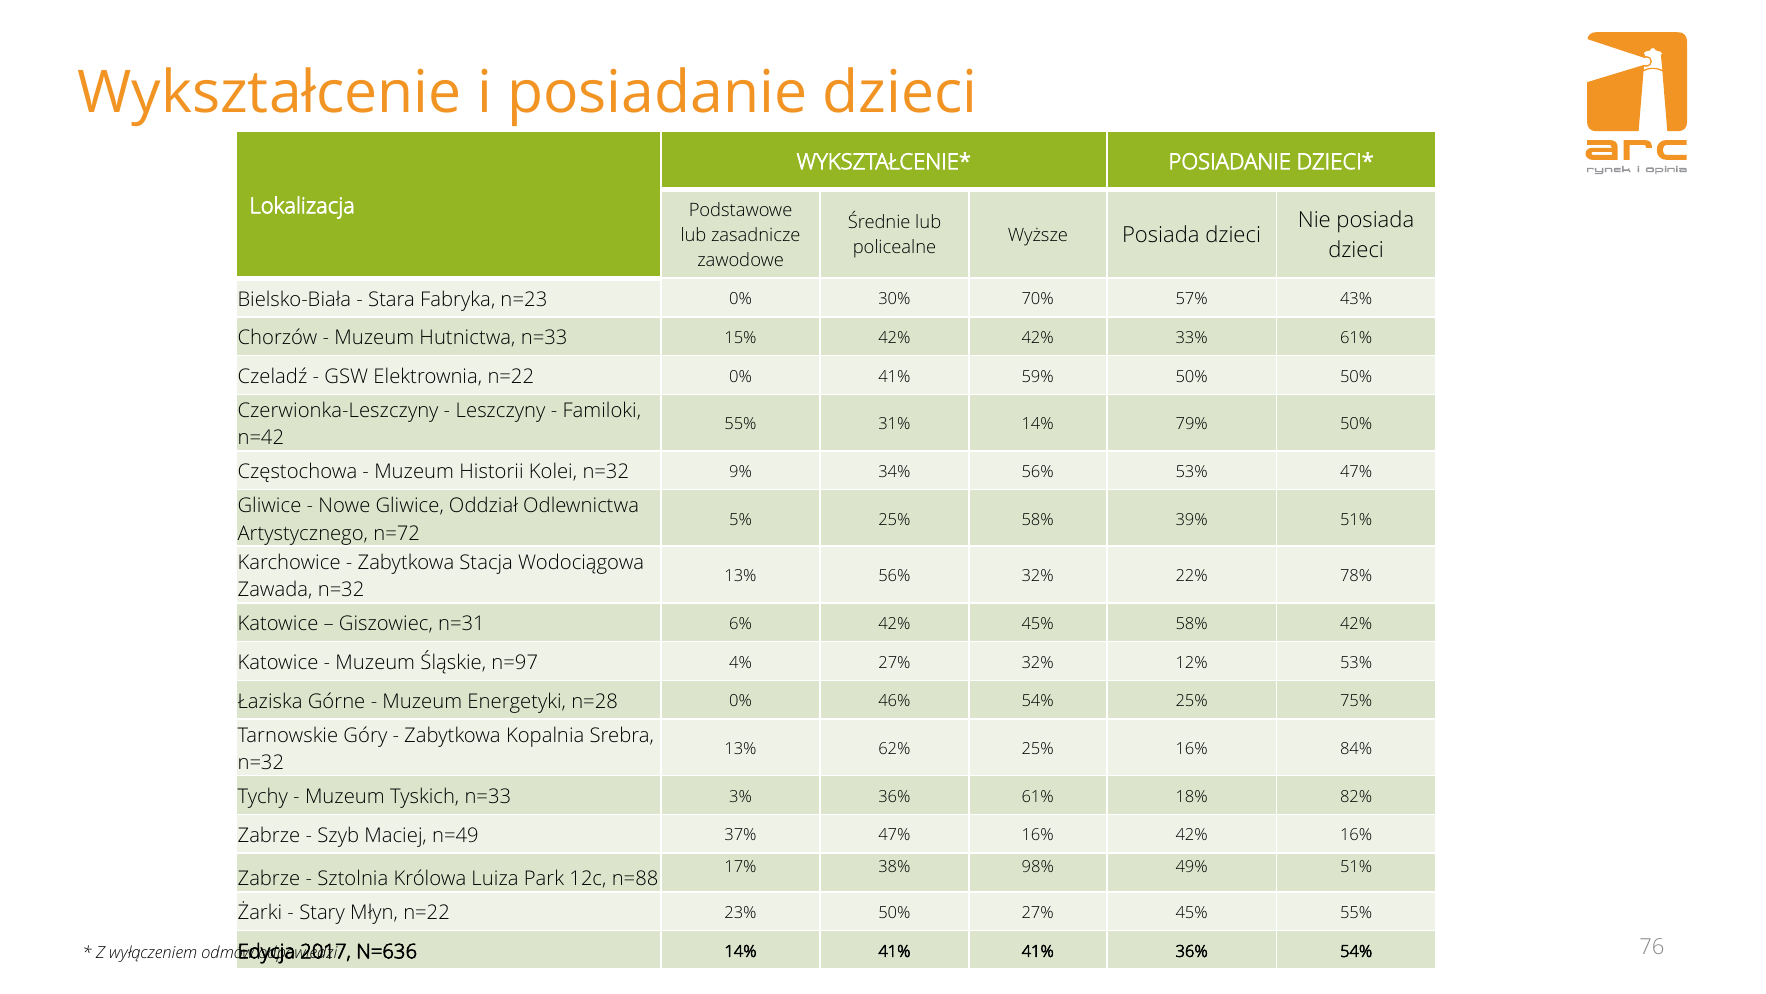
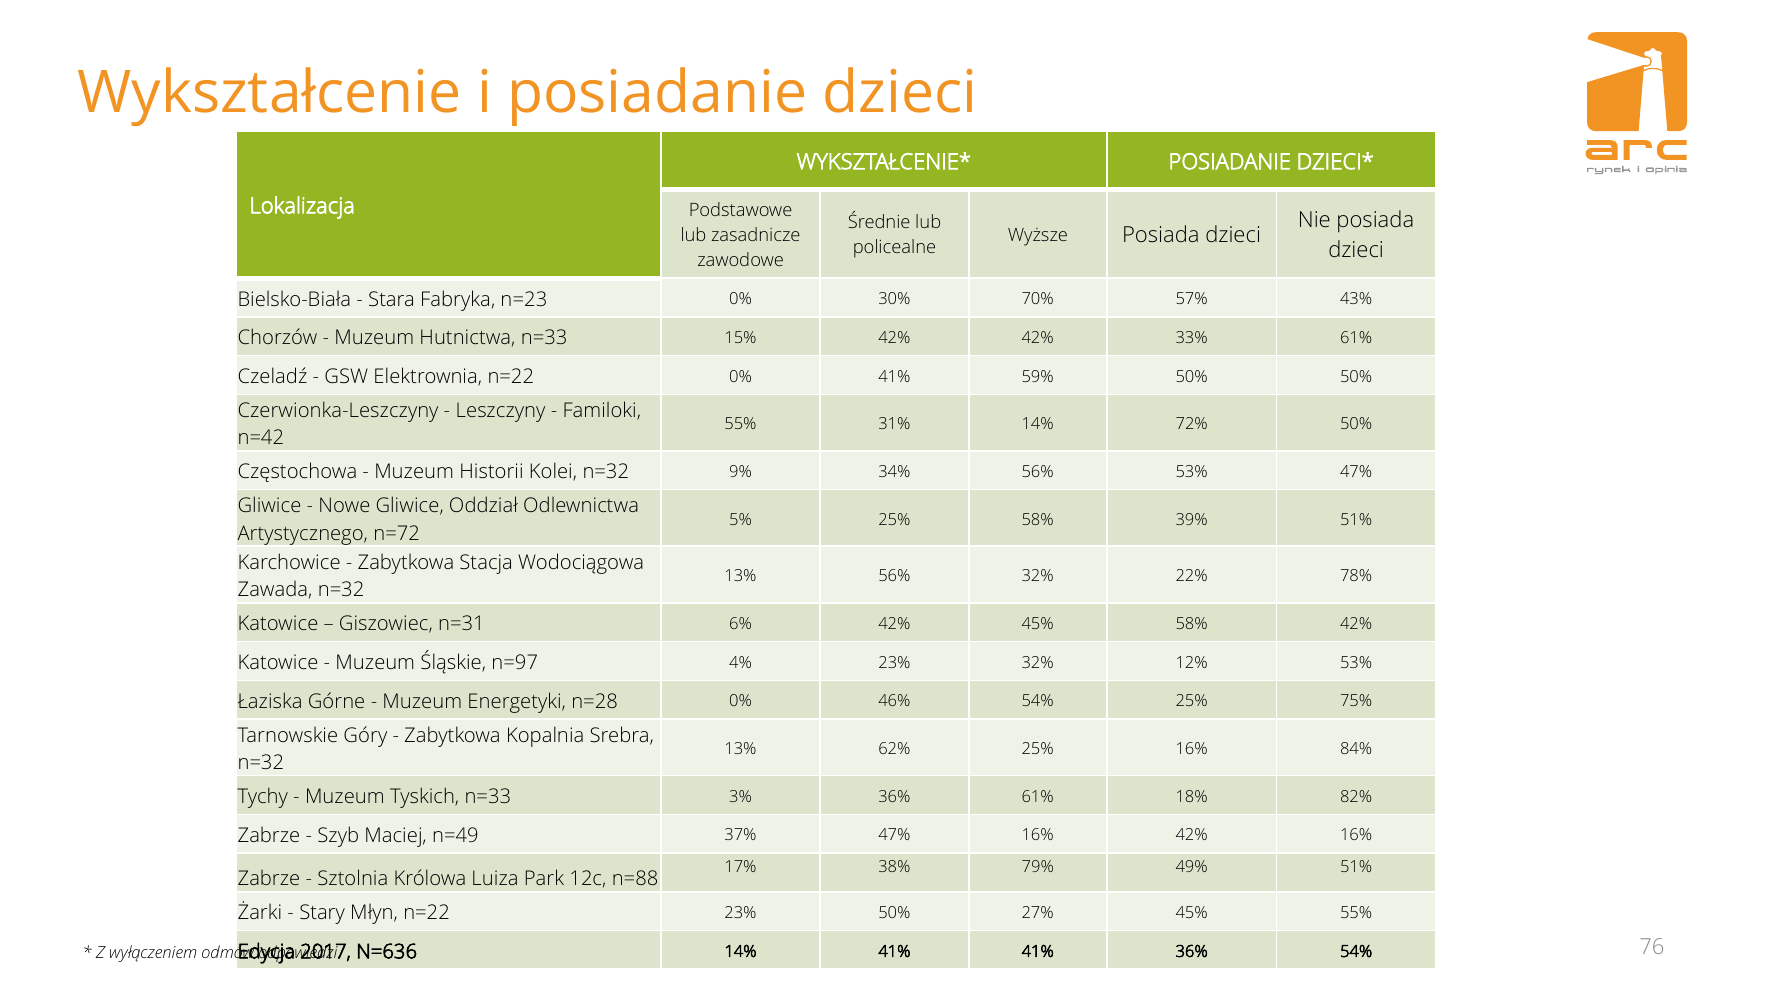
79%: 79% -> 72% (1192, 424)
4% 27%: 27% -> 23% (894, 662)
98%: 98% -> 79% (1038, 866)
